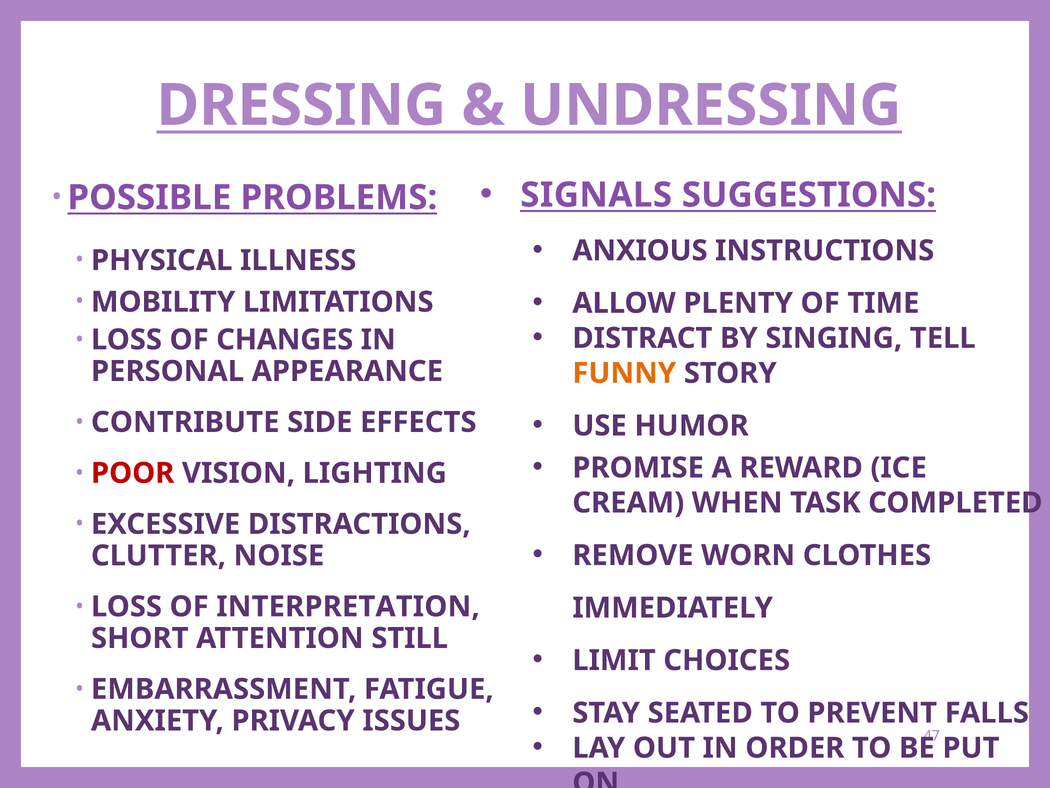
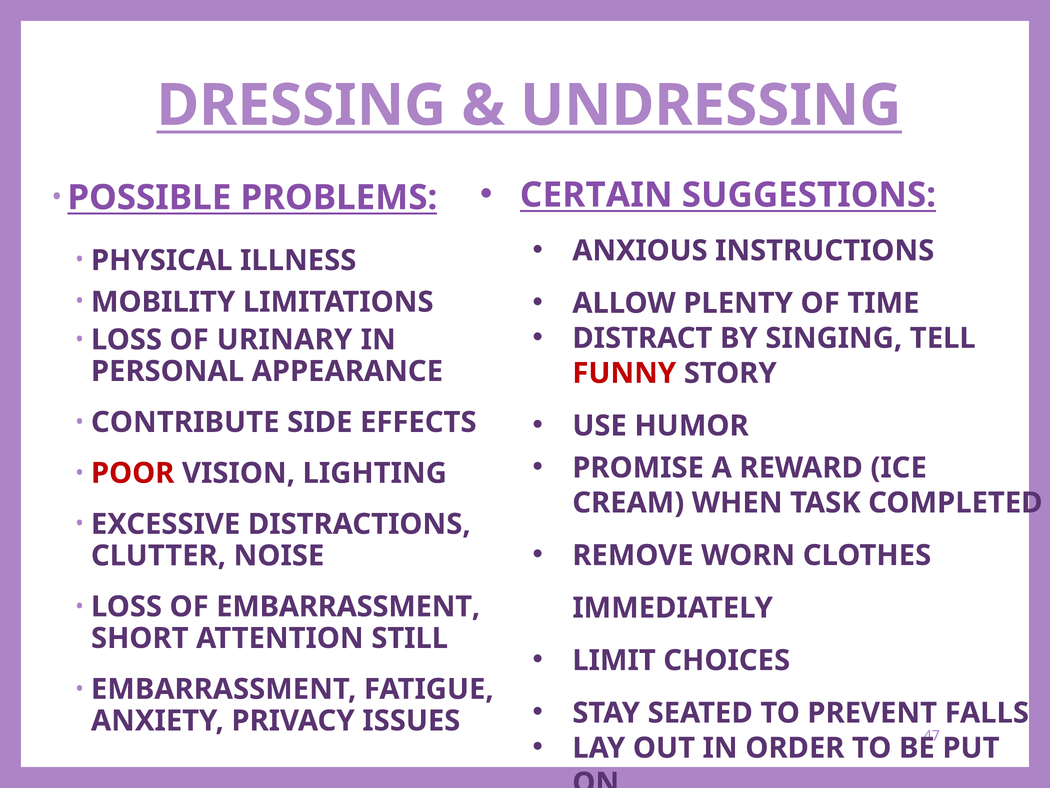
SIGNALS: SIGNALS -> CERTAIN (596, 195)
CHANGES: CHANGES -> URINARY (284, 340)
FUNNY colour: orange -> red (624, 373)
OF INTERPRETATION: INTERPRETATION -> EMBARRASSMENT (348, 606)
